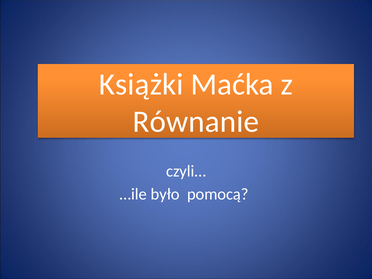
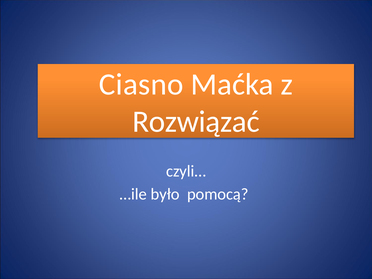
Książki: Książki -> Ciasno (141, 84)
Równanie: Równanie -> Rozwiązać (196, 122)
